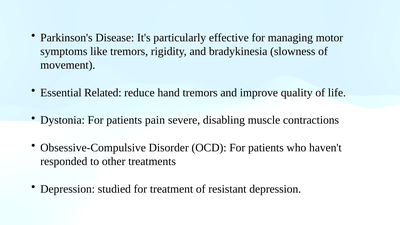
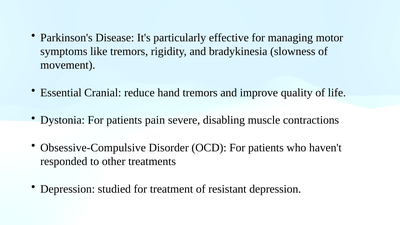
Related: Related -> Cranial (103, 93)
